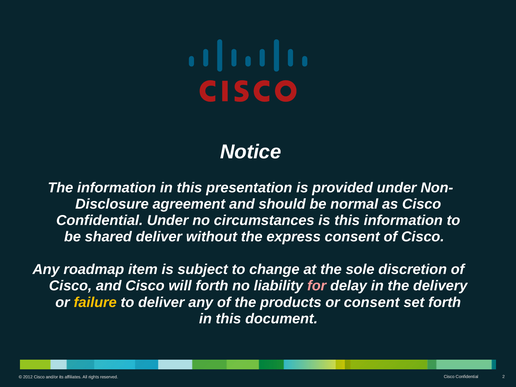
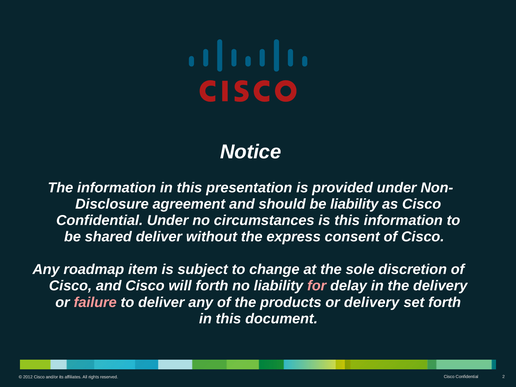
be normal: normal -> liability (354, 204)
failure colour: yellow -> pink (95, 302)
or consent: consent -> delivery (372, 302)
